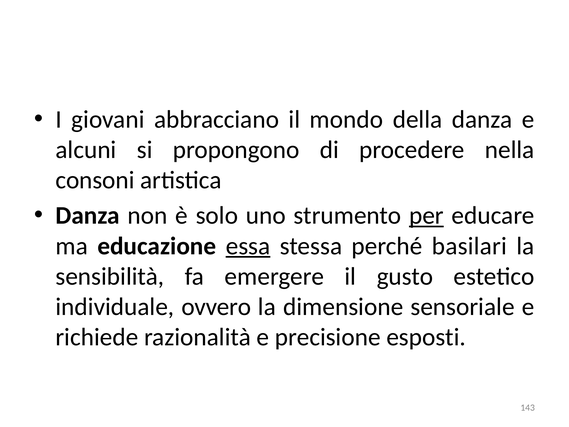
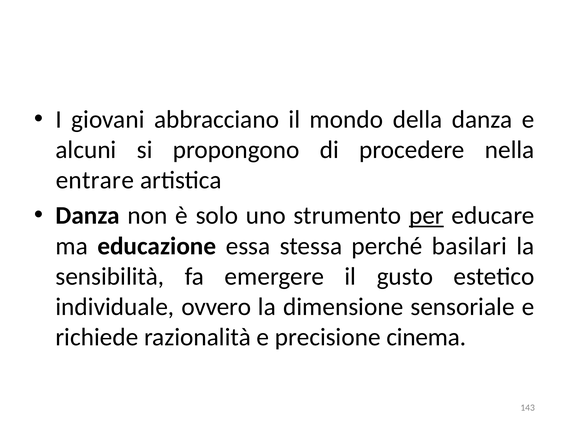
consoni: consoni -> entrare (95, 180)
essa underline: present -> none (248, 246)
esposti: esposti -> cinema (426, 337)
